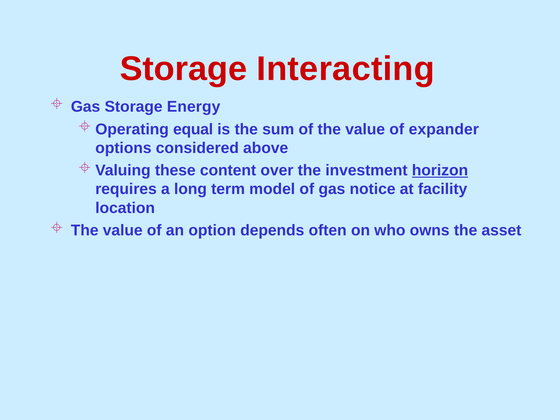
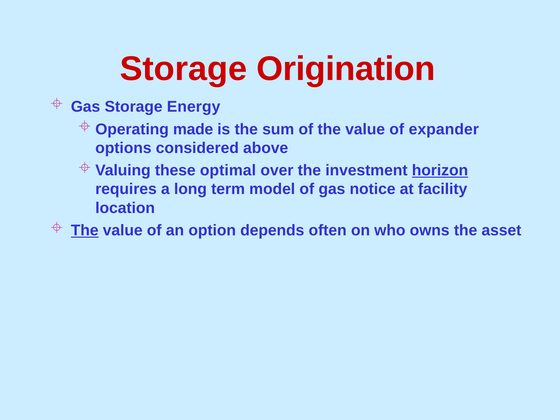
Interacting: Interacting -> Origination (346, 69)
equal: equal -> made (193, 129)
content: content -> optimal (228, 170)
The underline: none -> present (85, 230)
